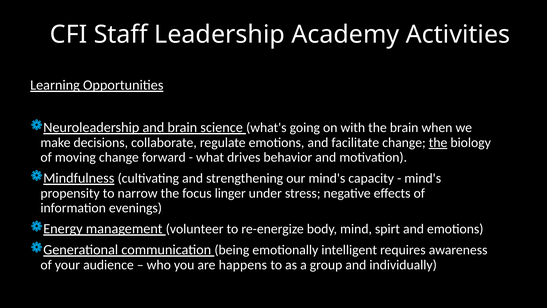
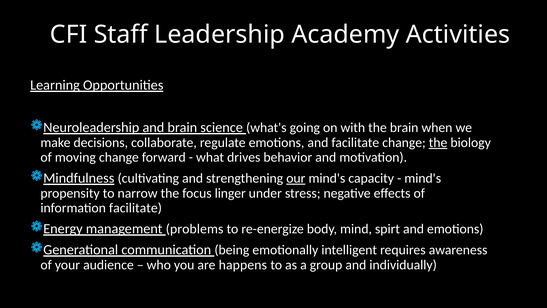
our underline: none -> present (296, 178)
information evenings: evenings -> facilitate (135, 208)
volunteer: volunteer -> problems (195, 229)
